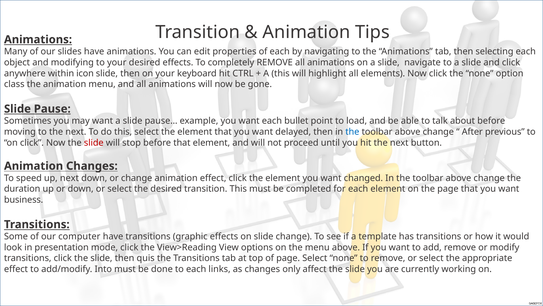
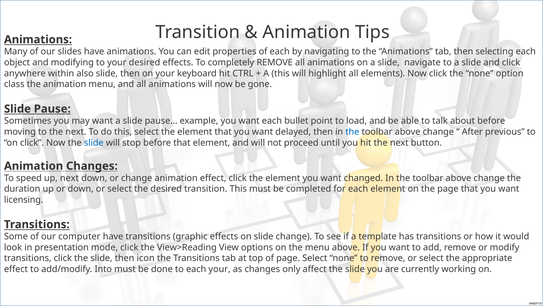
icon: icon -> also (85, 73)
slide colour: red -> blue (94, 142)
business: business -> licensing (24, 199)
quis: quis -> icon (146, 258)
each links: links -> your (220, 269)
